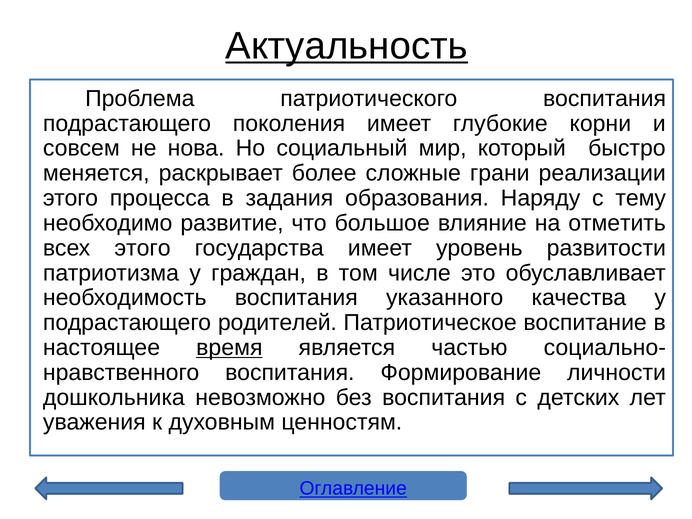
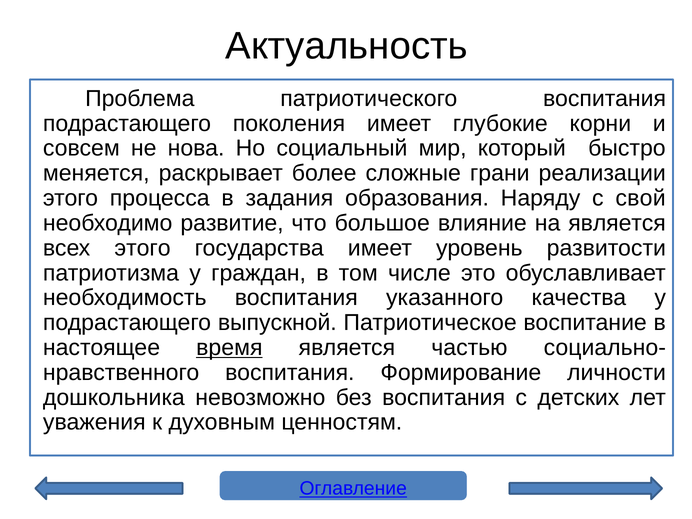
Актуальность underline: present -> none (347, 46)
тему: тему -> свой (641, 198)
на отметить: отметить -> является (617, 223)
родителей: родителей -> выпускной (277, 323)
